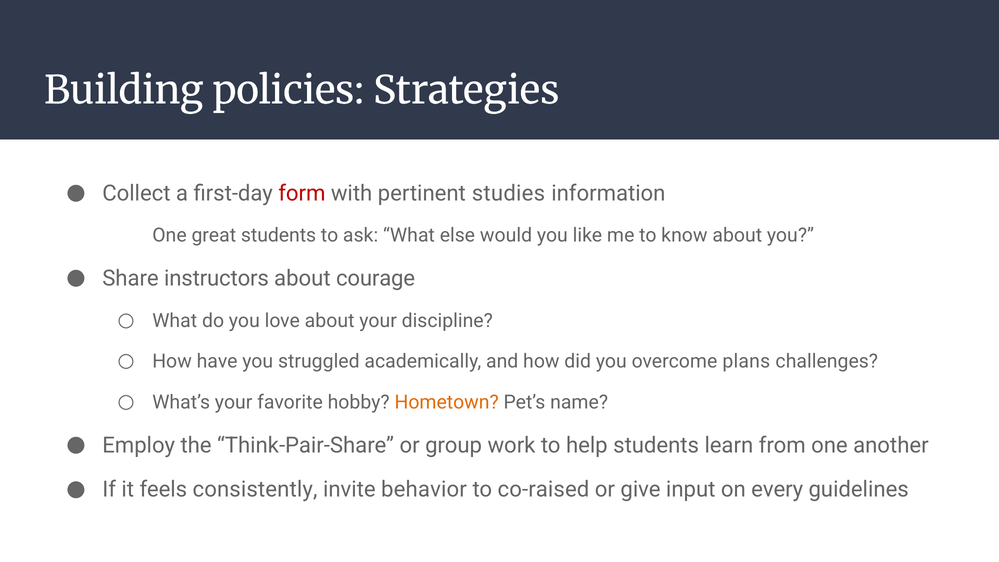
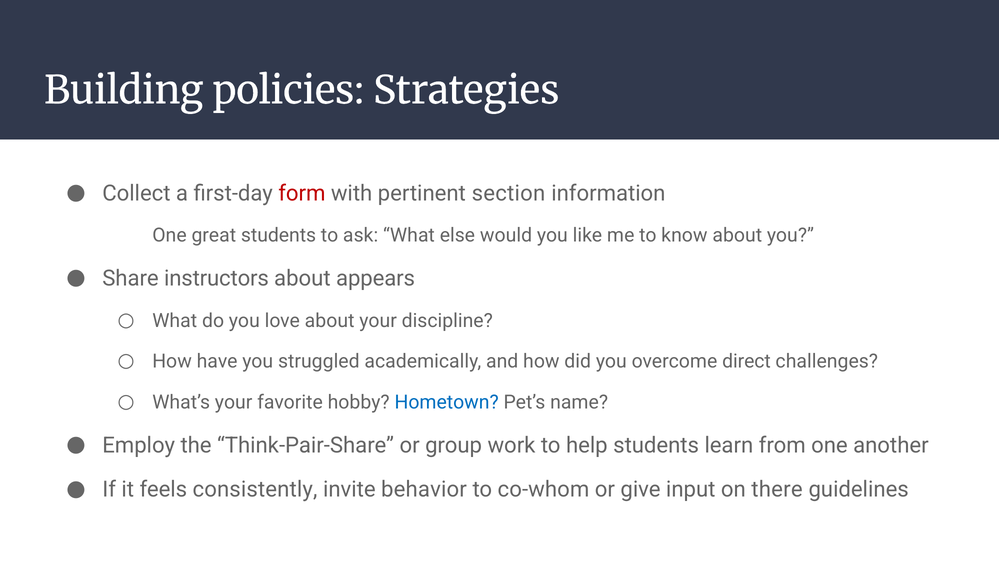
studies: studies -> section (508, 193)
courage: courage -> appears (376, 278)
plans: plans -> direct (746, 361)
Hometown colour: orange -> blue (447, 402)
co-raised: co-raised -> co-whom (543, 490)
every: every -> there (777, 490)
